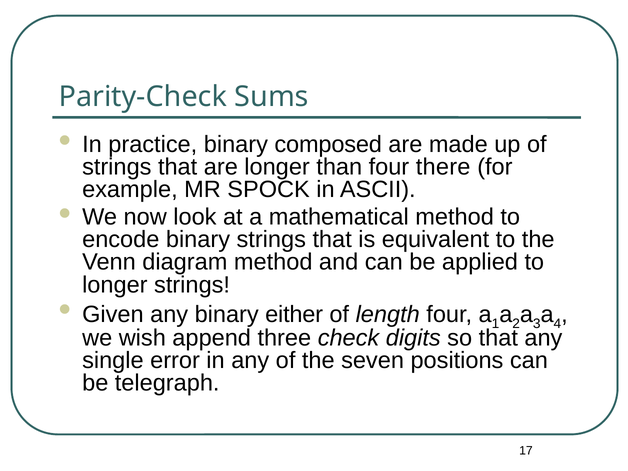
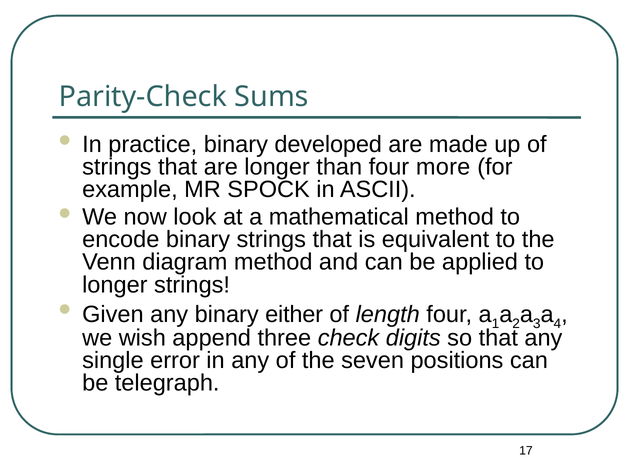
composed: composed -> developed (328, 144)
there: there -> more (443, 167)
